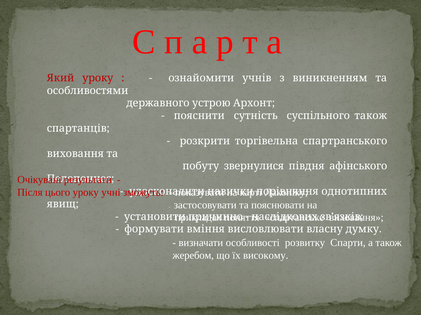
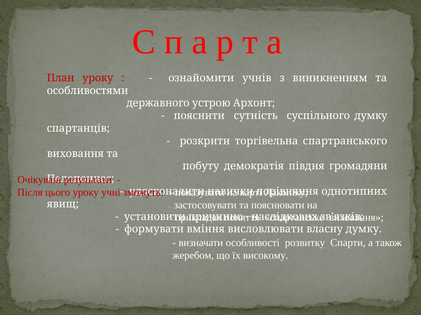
Який: Який -> План (61, 78)
суспільного також: також -> думку (371, 116)
звернулися: звернулися -> демократія (254, 167)
афінського: афінського -> громадяни (358, 167)
